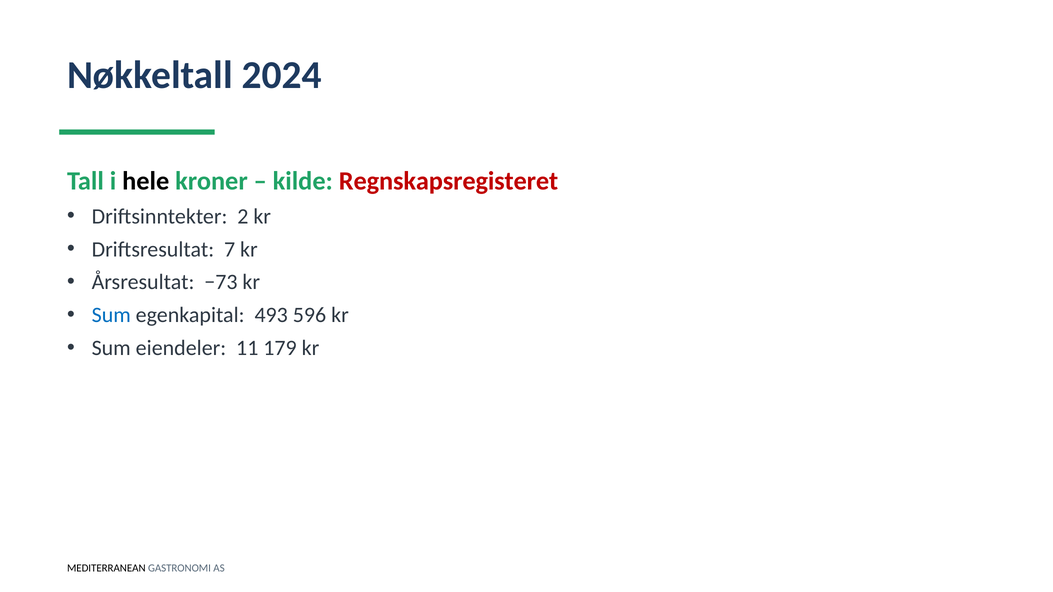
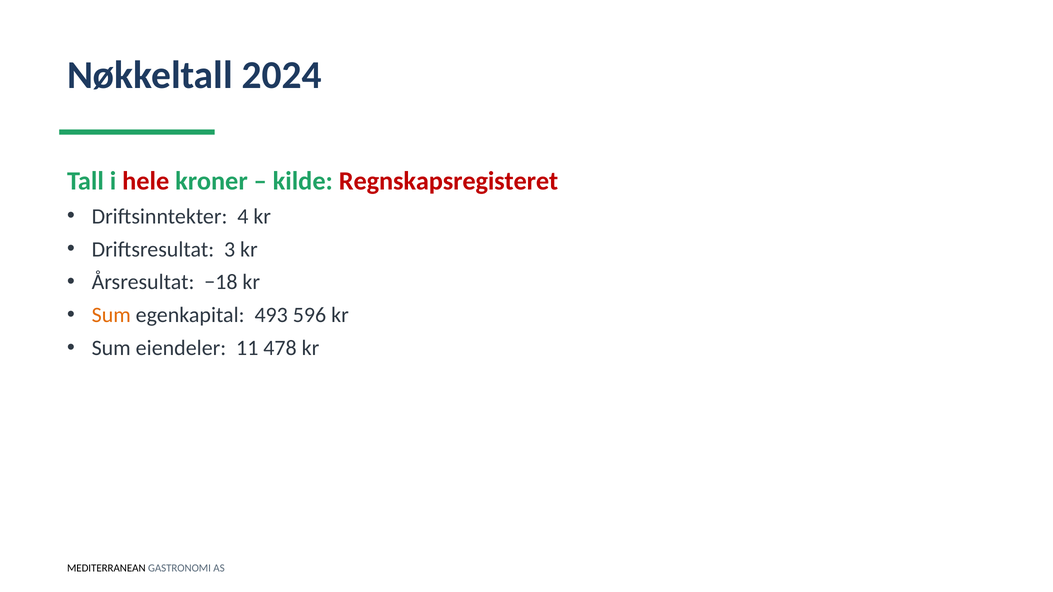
hele colour: black -> red (146, 181)
2: 2 -> 4 (243, 217)
7: 7 -> 3 (230, 249)
−73: −73 -> −18 (221, 282)
Sum colour: blue -> orange (111, 315)
179: 179 -> 478 (280, 348)
